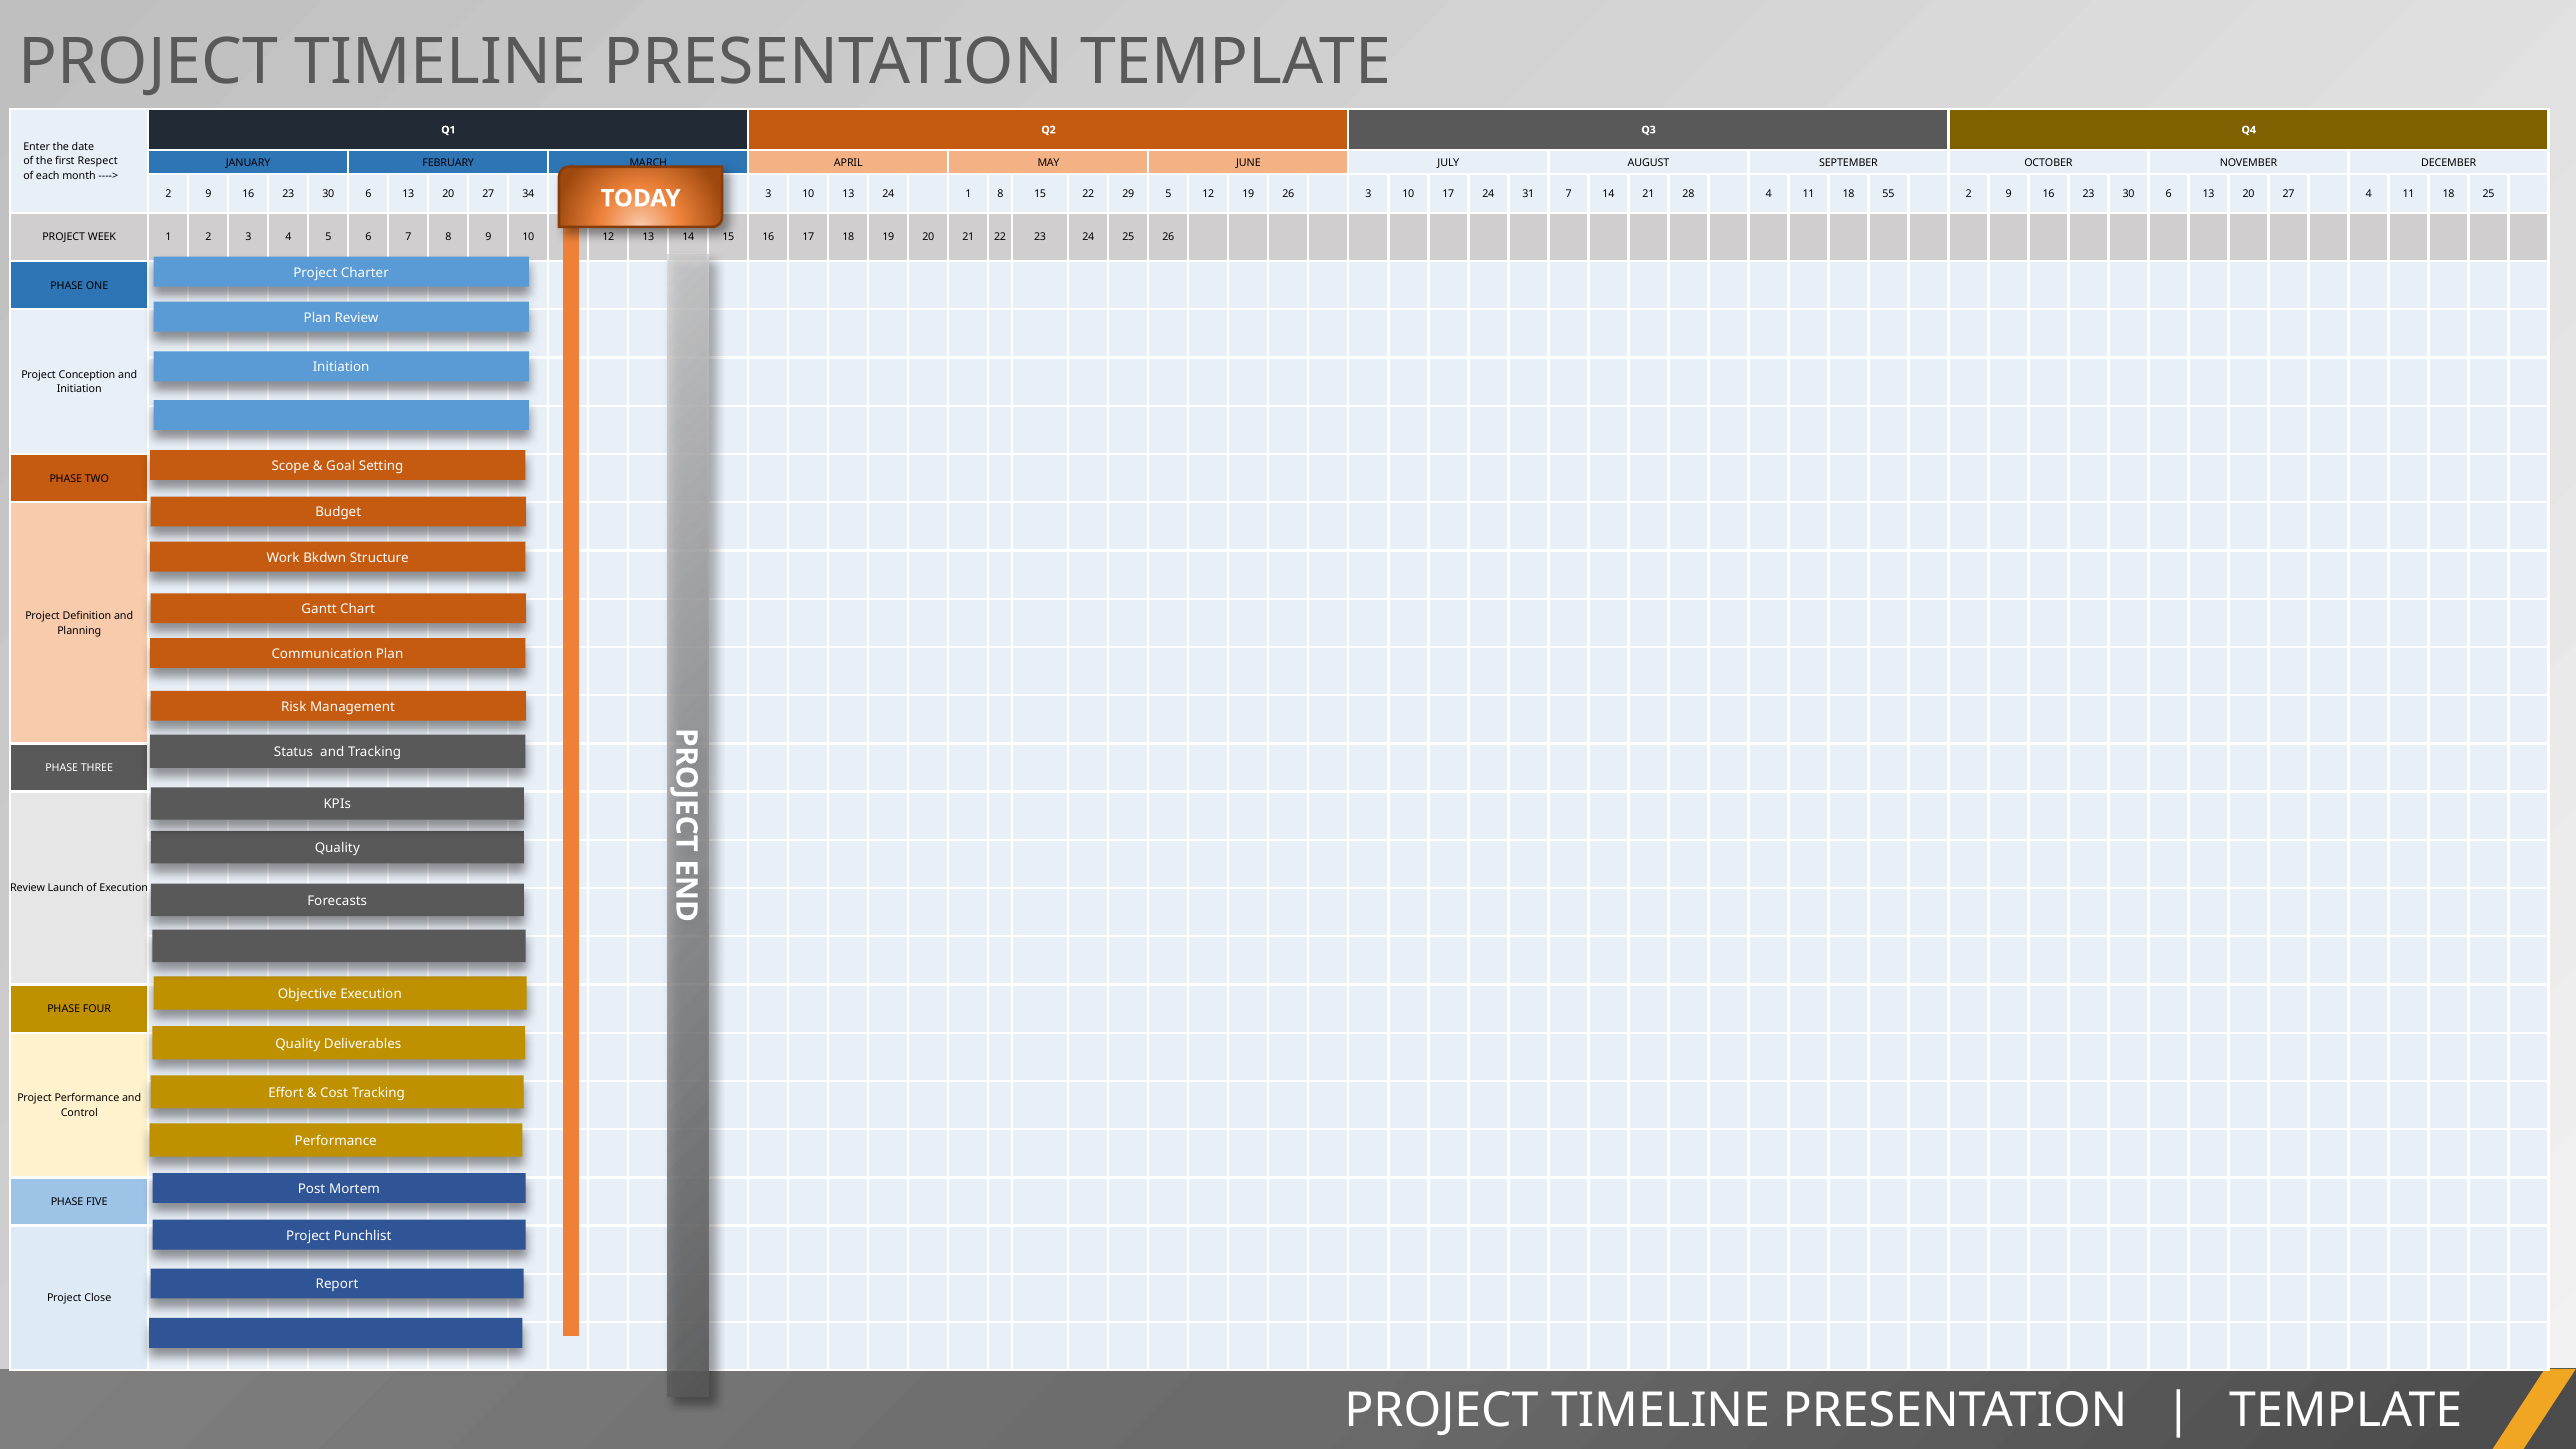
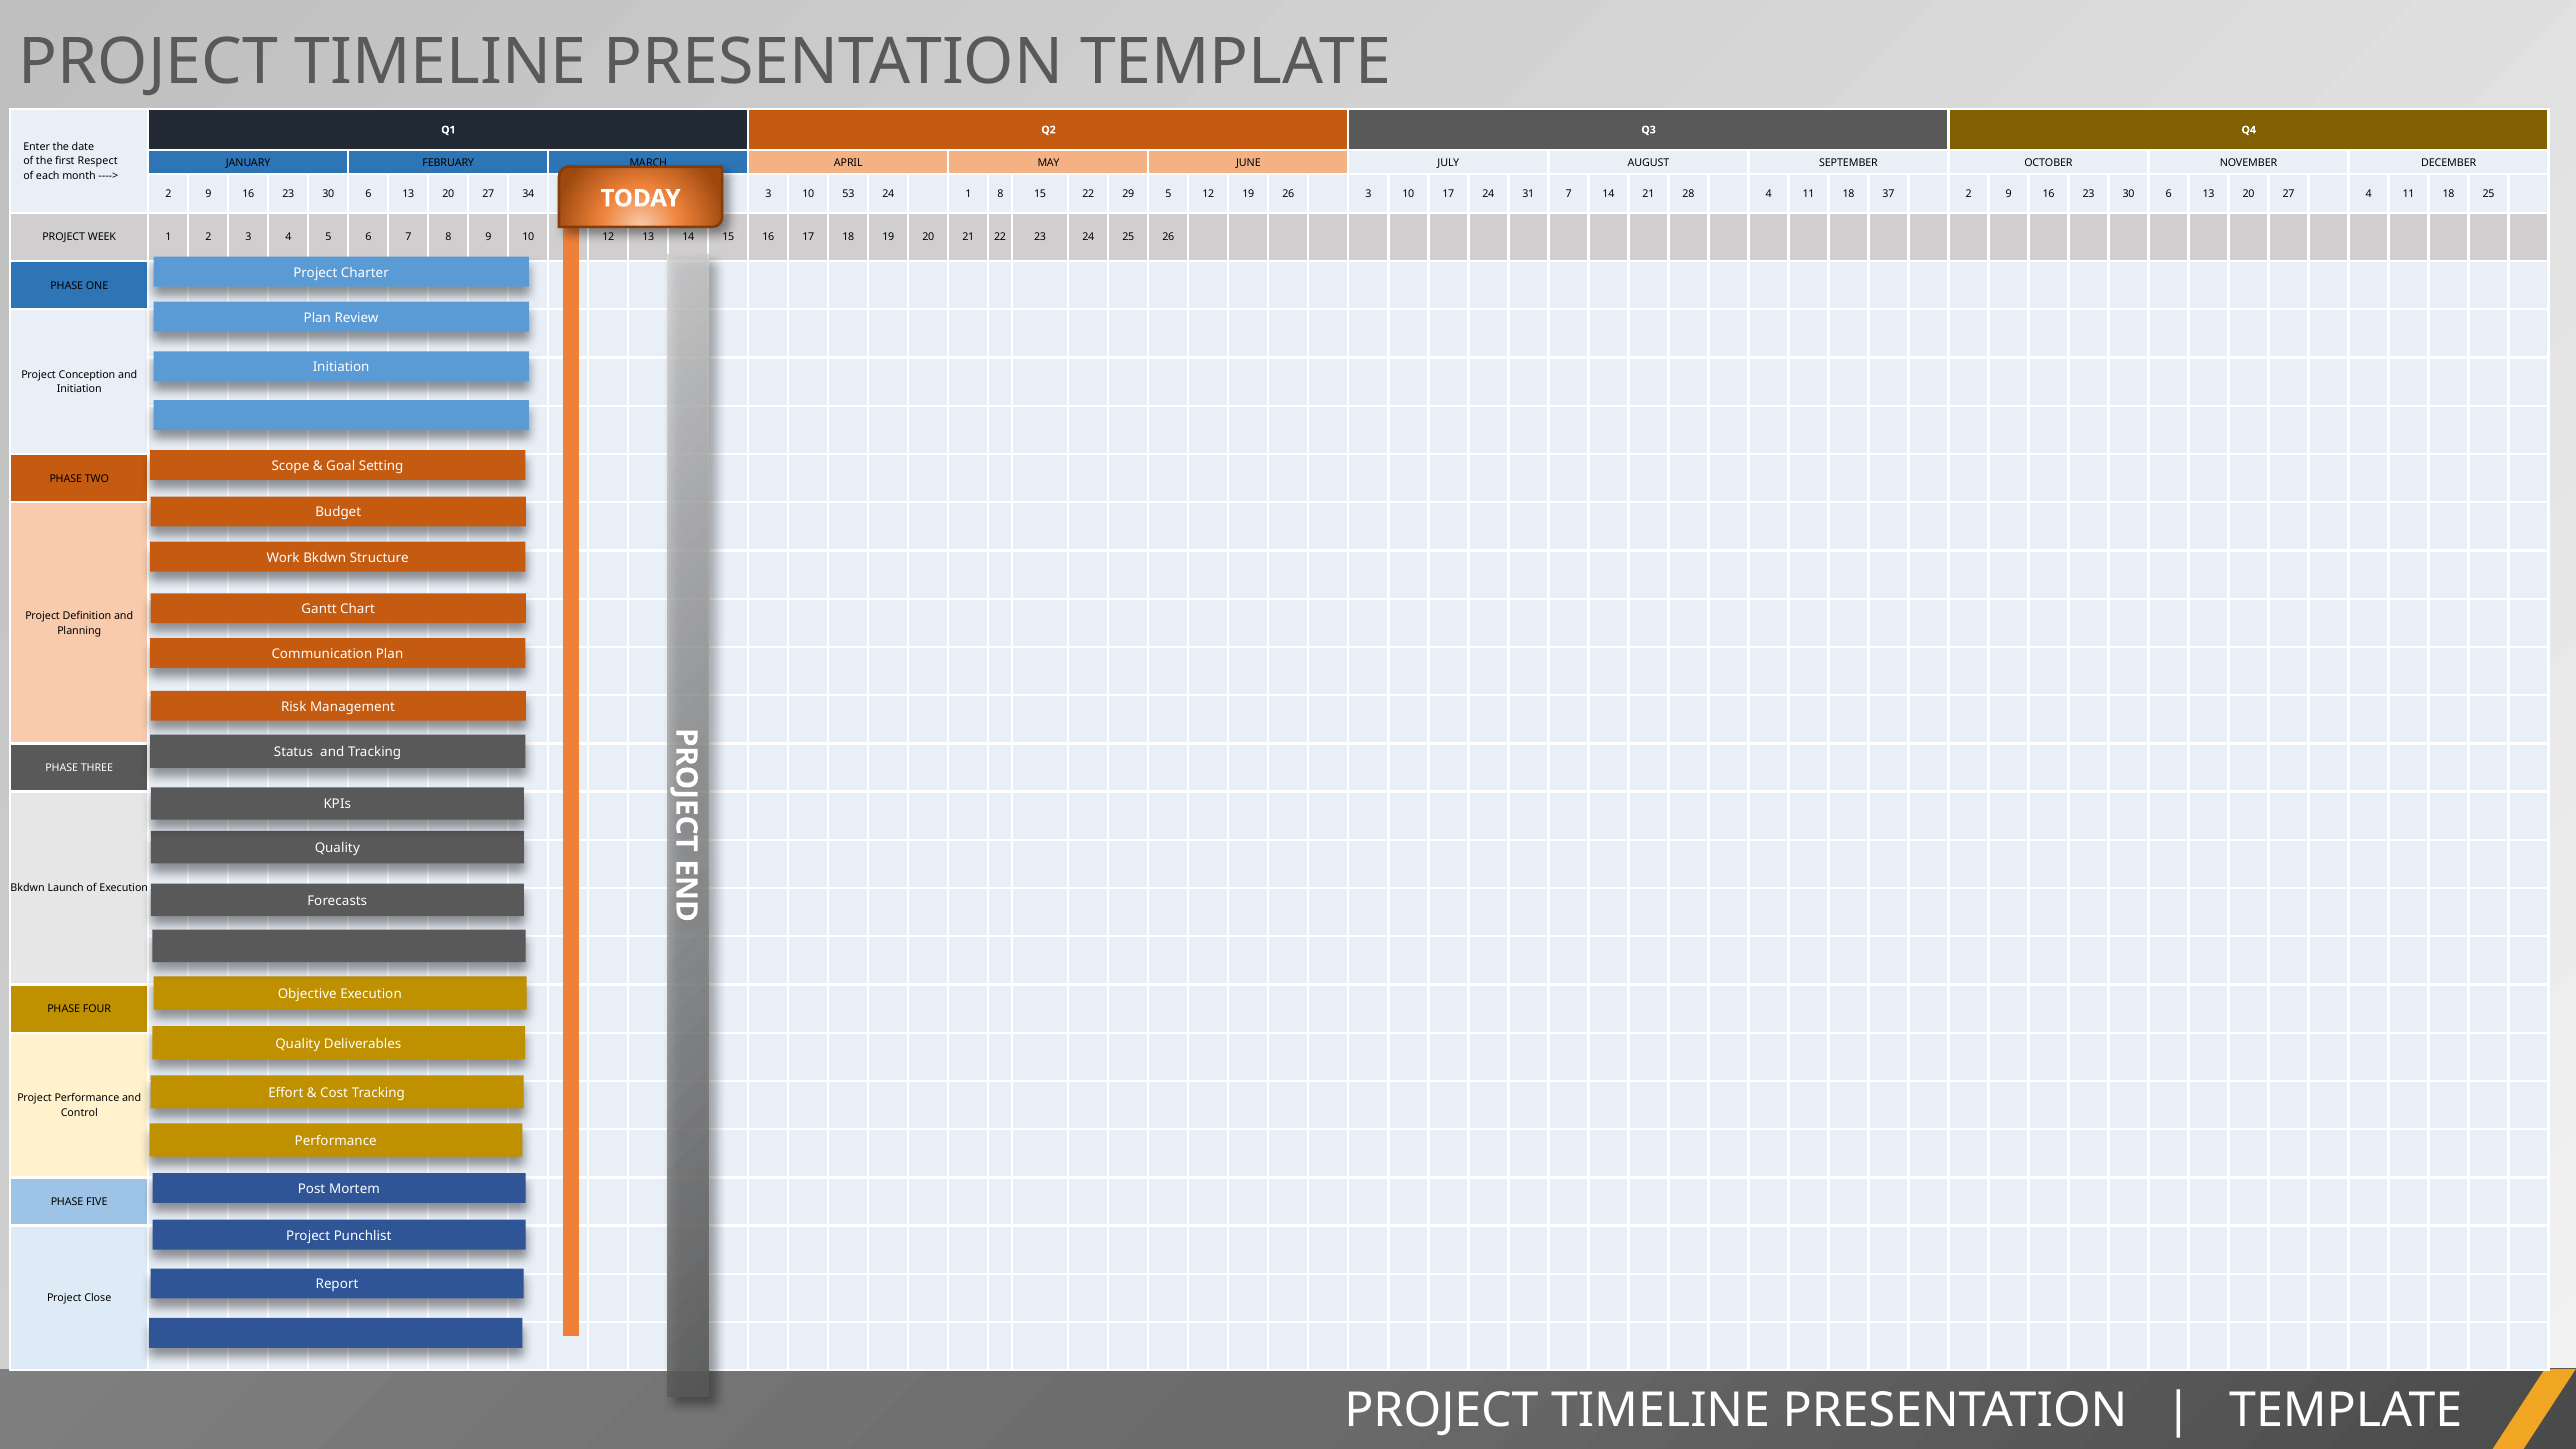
10 13: 13 -> 53 (848, 194)
55: 55 -> 37 (1889, 194)
Review: Review -> Bkdwn (28, 888)
